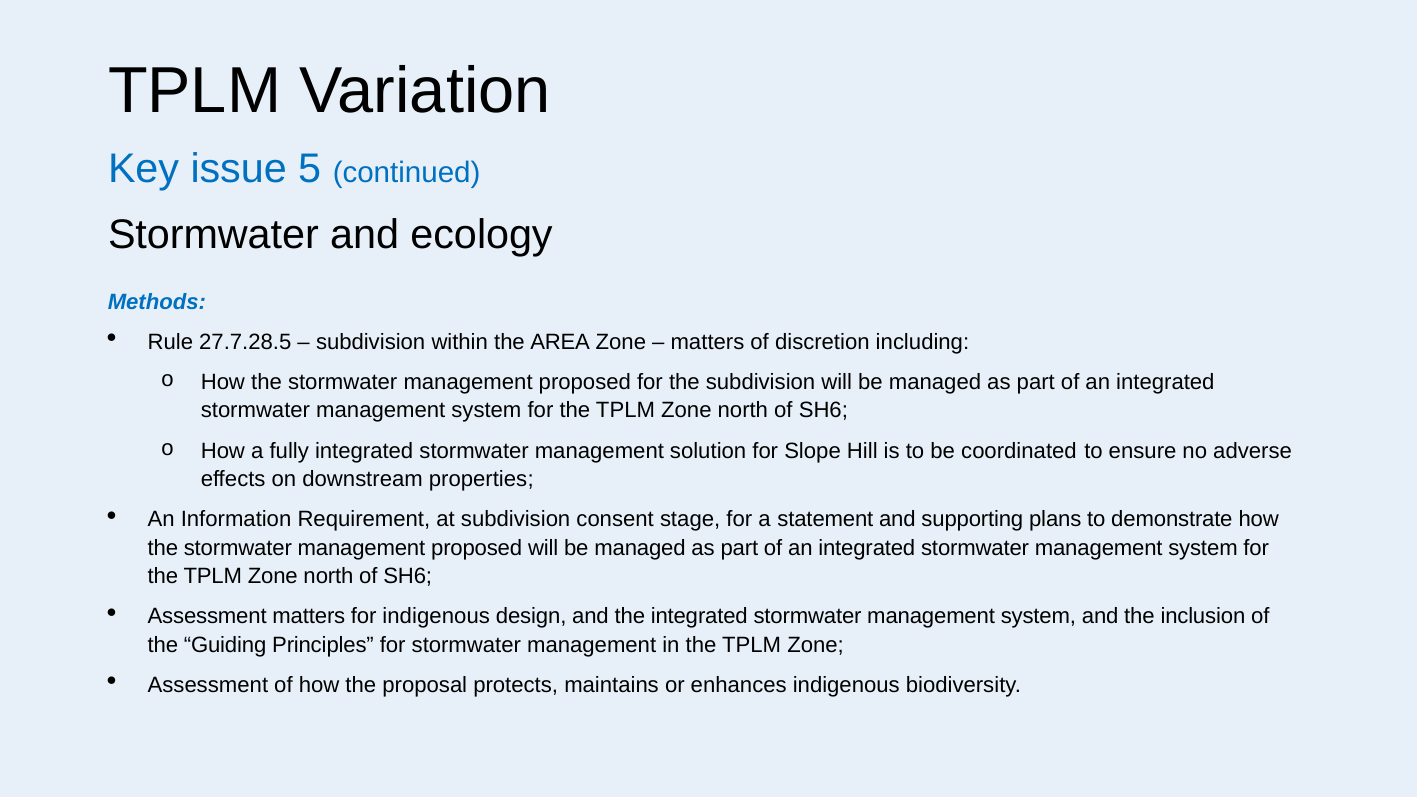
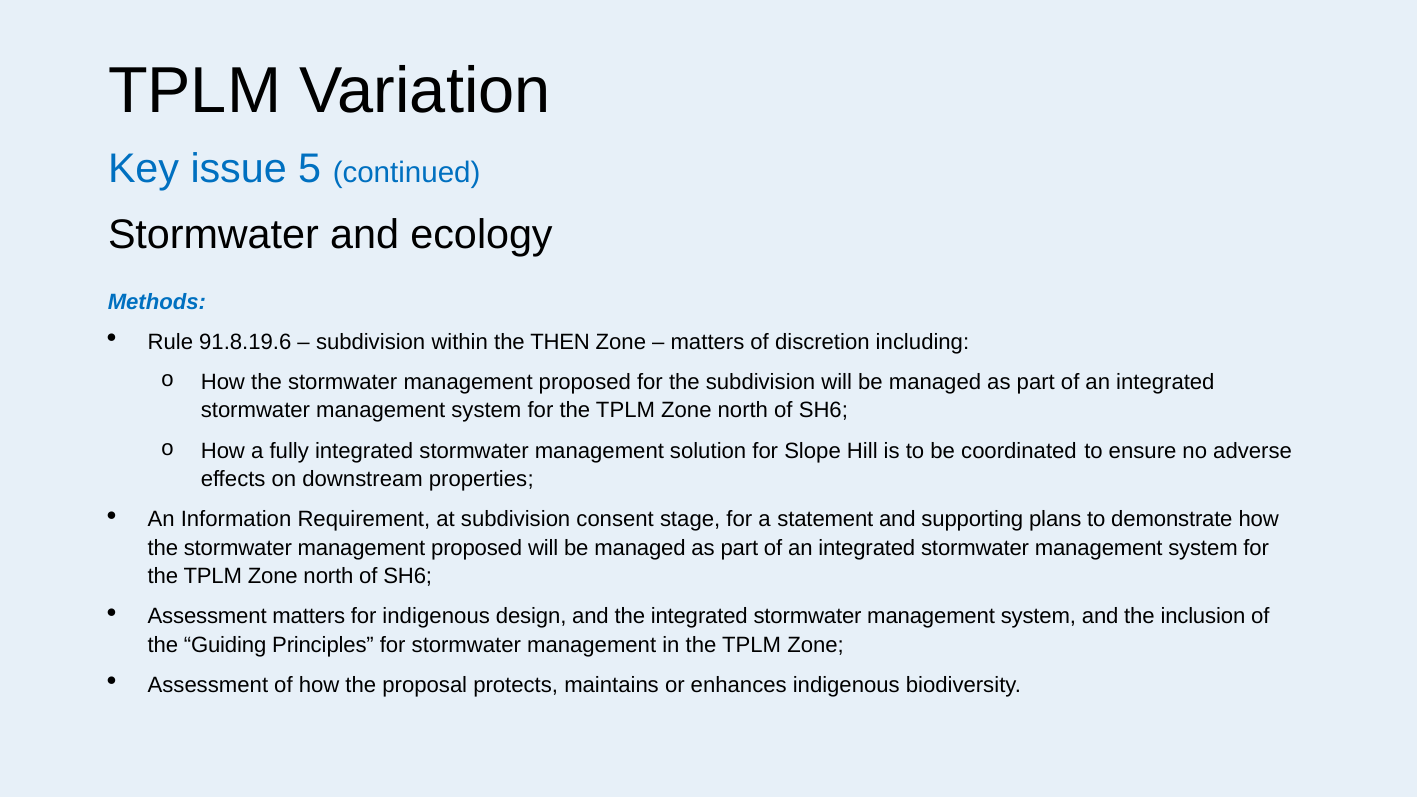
27.7.28.5: 27.7.28.5 -> 91.8.19.6 (245, 342)
AREA: AREA -> THEN (560, 342)
